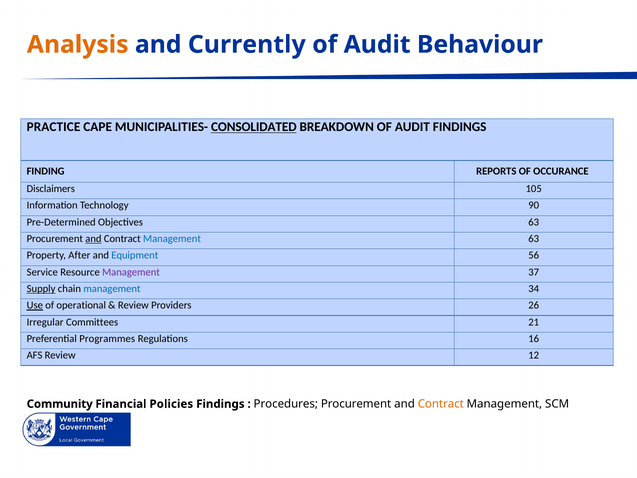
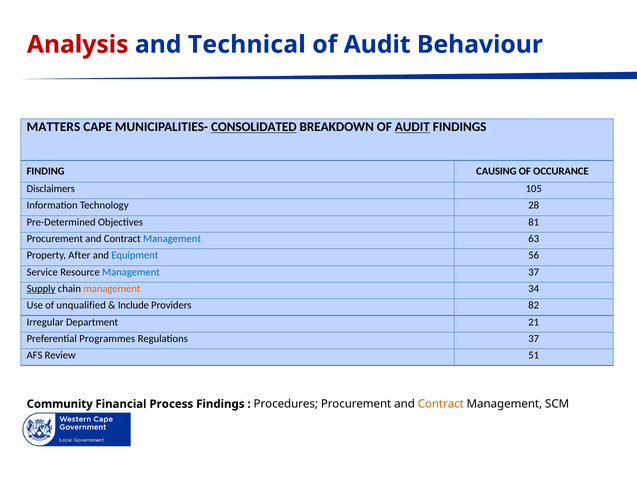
Analysis colour: orange -> red (78, 45)
Currently: Currently -> Technical (247, 45)
PRACTICE: PRACTICE -> MATTERS (54, 127)
AUDIT underline: none -> present (412, 127)
REPORTS: REPORTS -> CAUSING (496, 171)
90: 90 -> 28 (534, 205)
Objectives 63: 63 -> 81 (534, 222)
and underline: present -> none (93, 239)
Management colour: purple -> blue (131, 272)
management colour: blue -> orange (112, 289)
Use underline: present -> none (35, 305)
operational: operational -> unqualified (81, 305)
Review: Review -> Include (133, 305)
26: 26 -> 82 (534, 305)
Committees: Committees -> Department (92, 322)
Regulations 16: 16 -> 37 (534, 339)
12: 12 -> 51 (534, 355)
Policies: Policies -> Process (171, 404)
